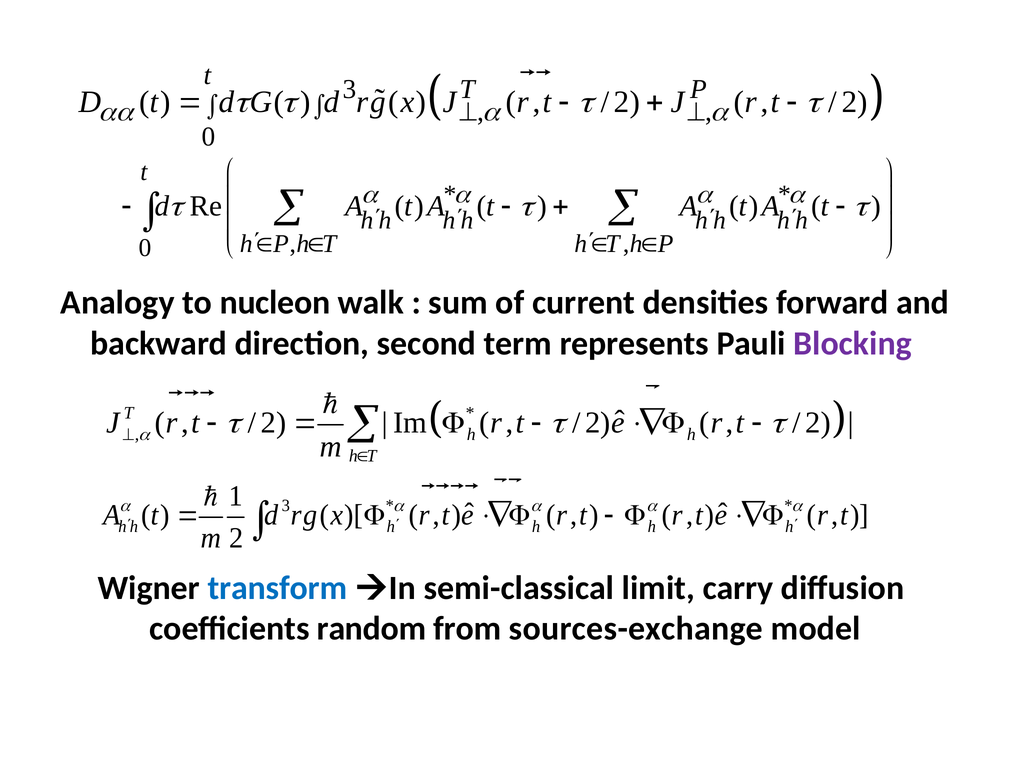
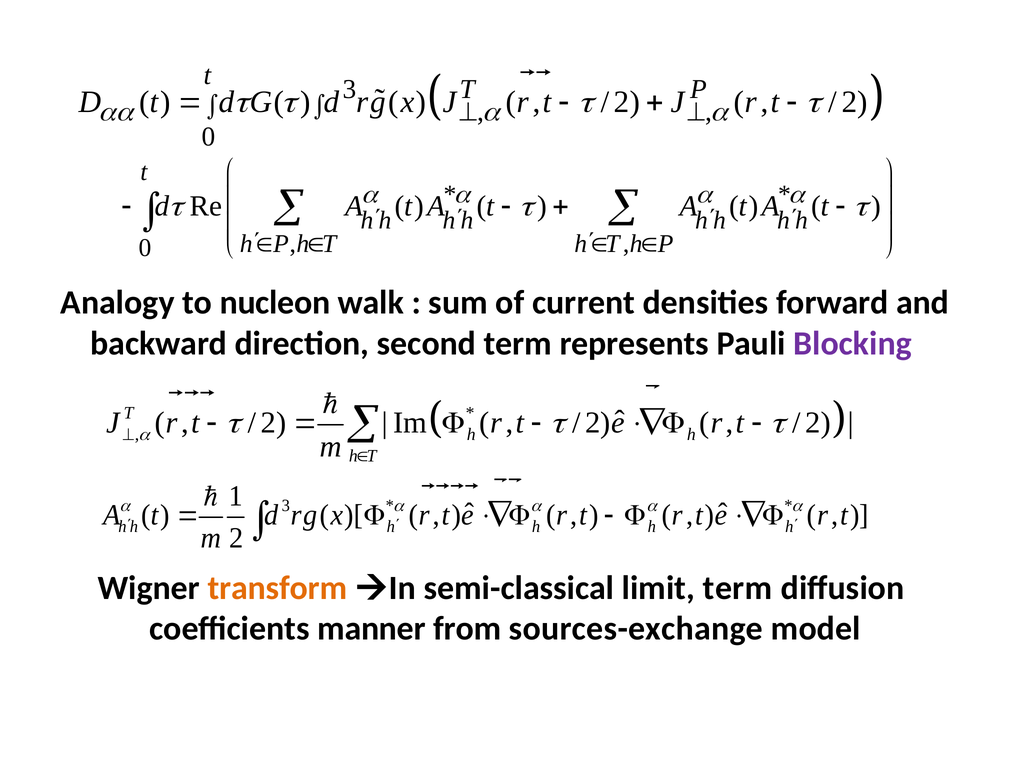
transform colour: blue -> orange (277, 588)
limit carry: carry -> term (738, 588)
random: random -> manner (371, 628)
